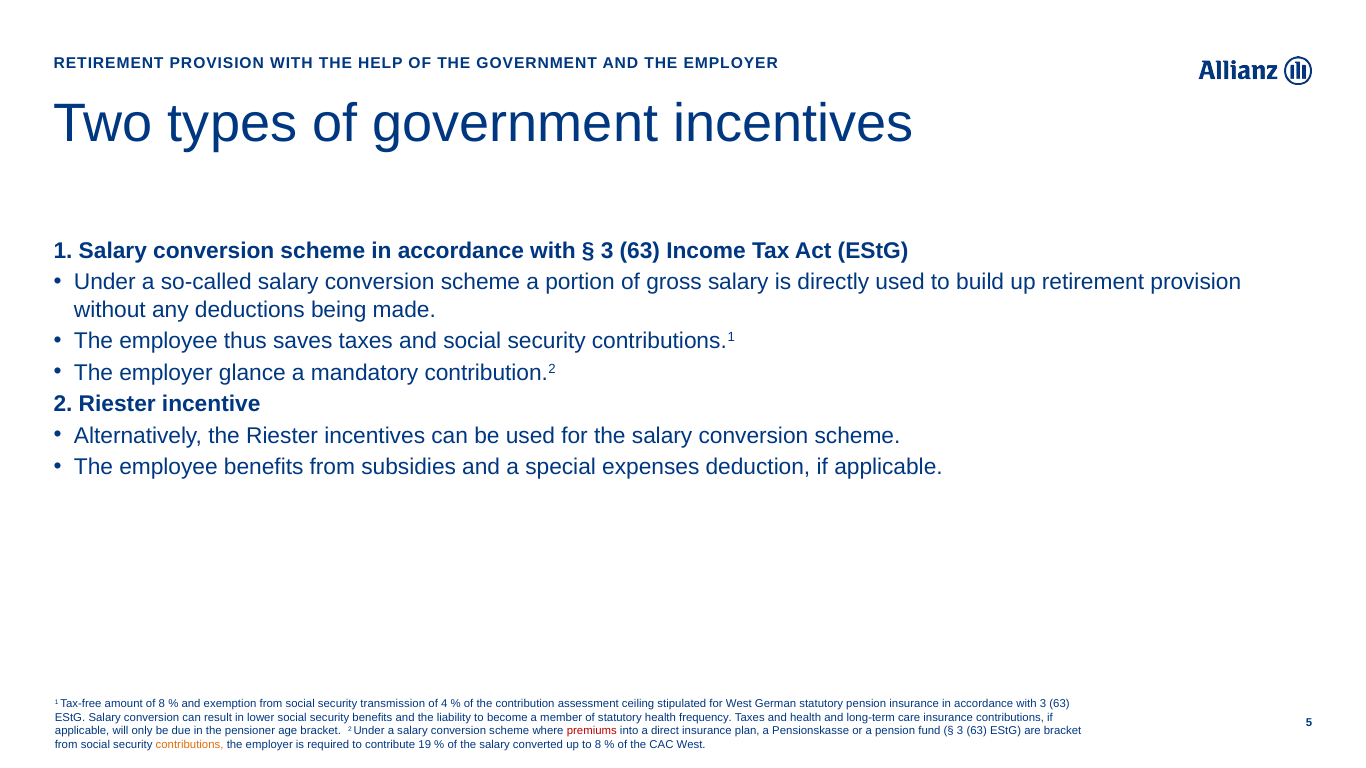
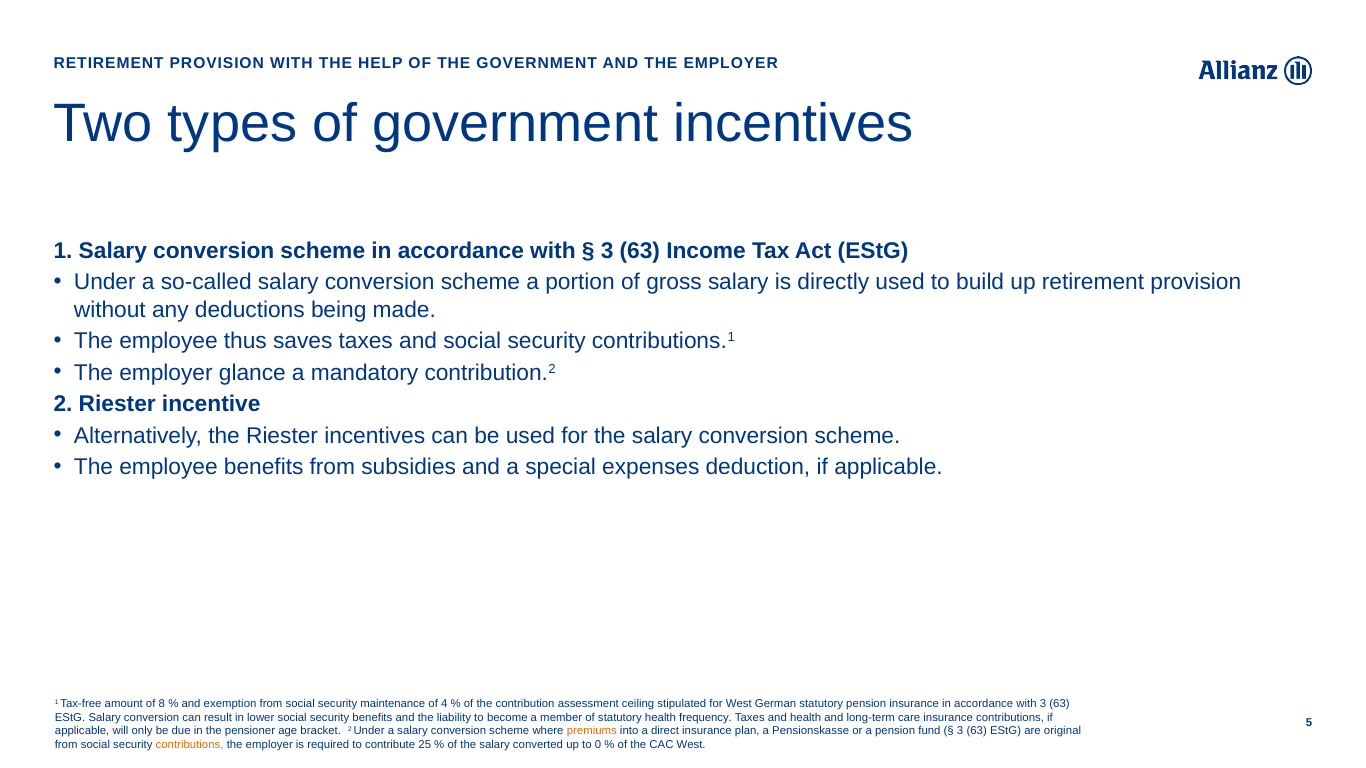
transmission: transmission -> maintenance (393, 704)
premiums colour: red -> orange (592, 731)
are bracket: bracket -> original (1063, 731)
19: 19 -> 25 (425, 745)
to 8: 8 -> 0 (598, 745)
